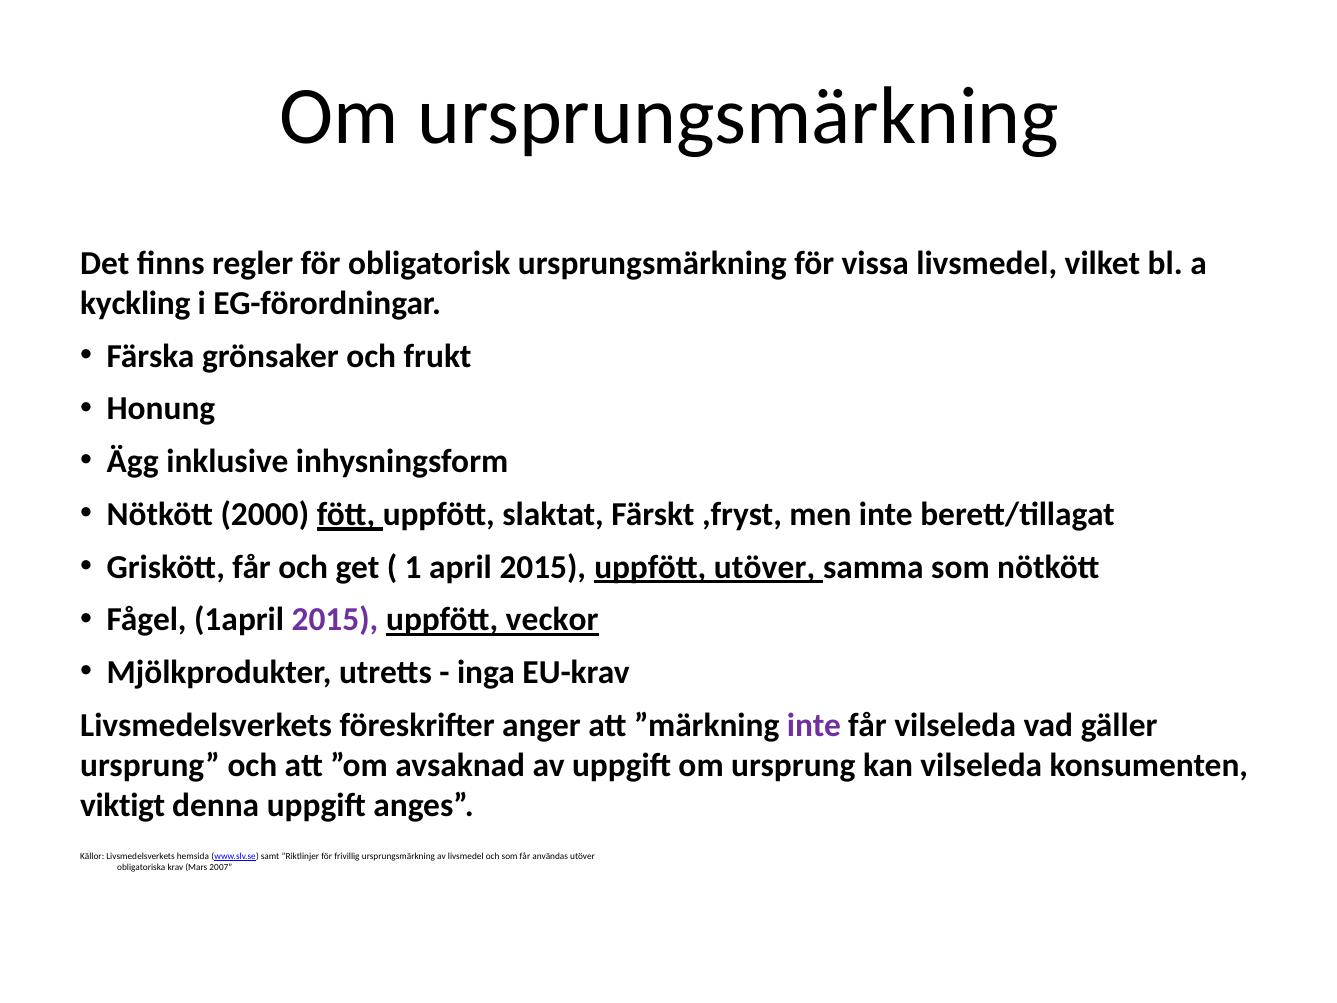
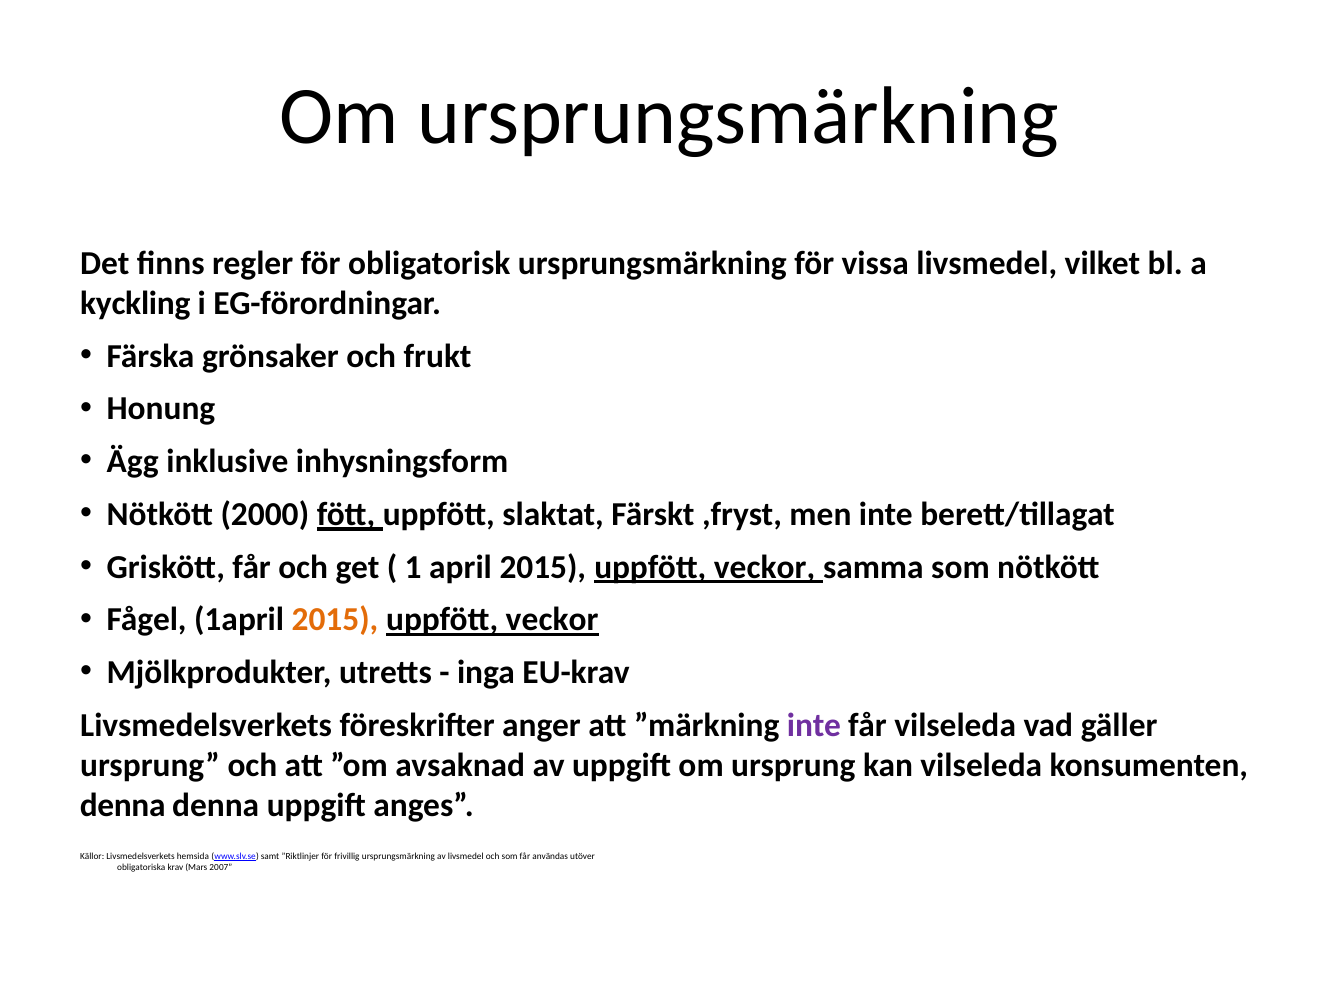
april 2015 uppfött utöver: utöver -> veckor (765, 567)
2015 colour: purple -> orange (335, 620)
viktigt: viktigt -> denna (123, 805)
